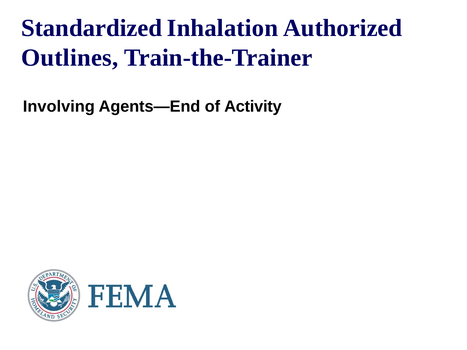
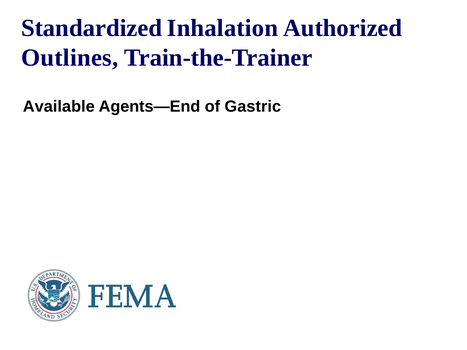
Involving: Involving -> Available (59, 107)
Activity: Activity -> Gastric (253, 107)
